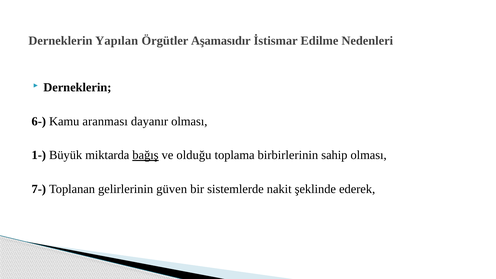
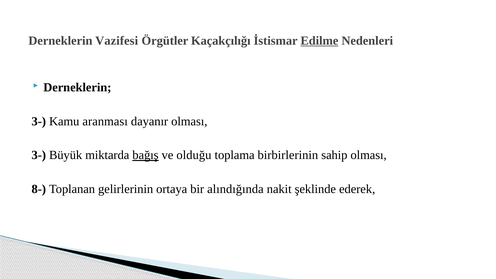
Yapılan: Yapılan -> Vazifesi (117, 41)
Aşamasıdır: Aşamasıdır -> Kaçakçılığı (221, 41)
Edilme underline: none -> present (319, 41)
6-: 6- -> 3- (39, 121)
1-: 1- -> 3- (39, 155)
7-: 7- -> 8- (39, 189)
güven: güven -> ortaya (172, 189)
sistemlerde: sistemlerde -> alındığında (235, 189)
